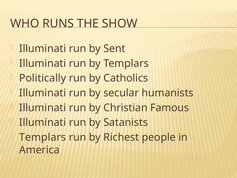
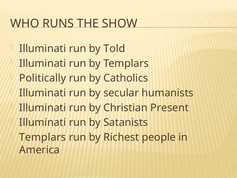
Sent: Sent -> Told (114, 49)
Famous: Famous -> Present (170, 108)
